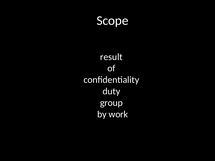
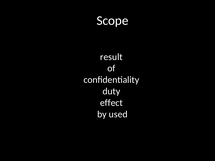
group: group -> effect (111, 103)
work: work -> used (118, 114)
